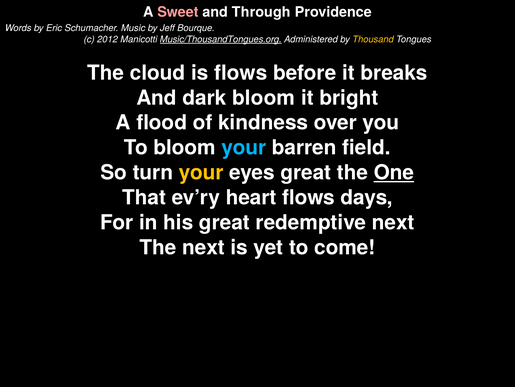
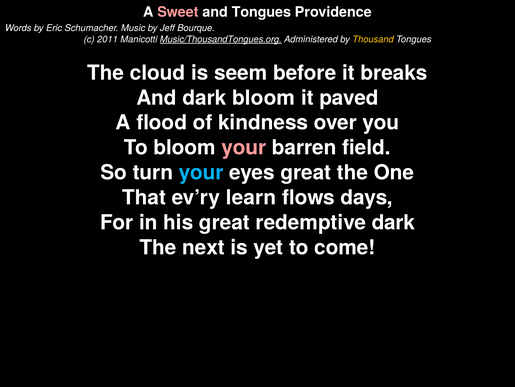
and Through: Through -> Tongues (261, 12)
2012: 2012 -> 2011 (107, 39)
is flows: flows -> seem (241, 73)
bright: bright -> paved (349, 98)
your colour: light blue -> pink (244, 147)
your colour: yellow -> light blue (201, 172)
One underline: present -> none (394, 172)
heart: heart -> learn (251, 197)
redemptive next: next -> dark (393, 222)
